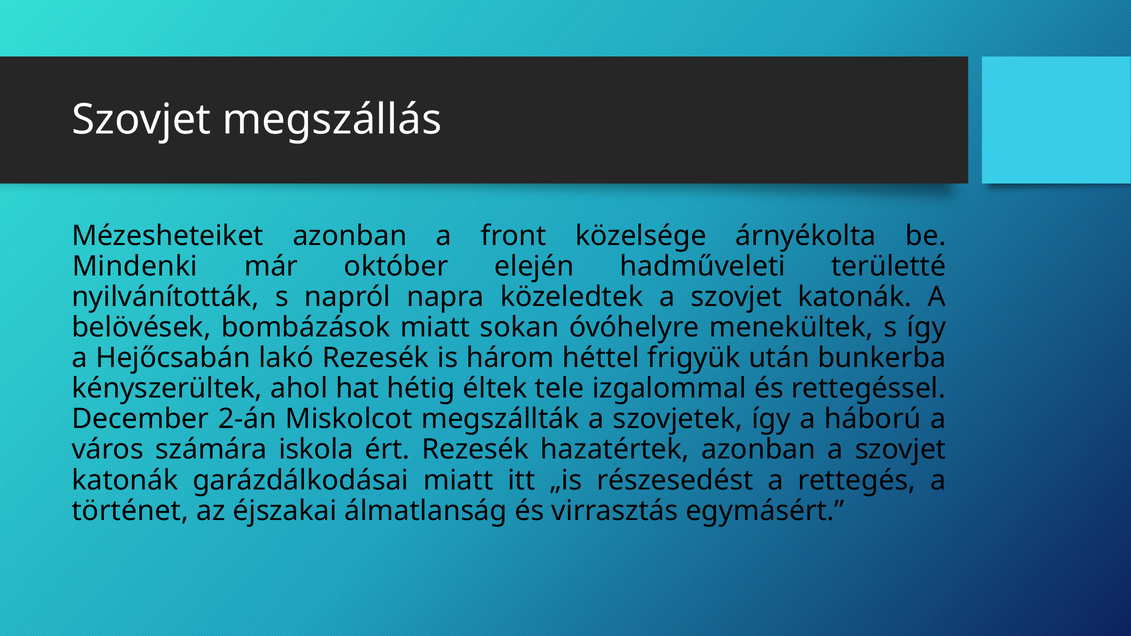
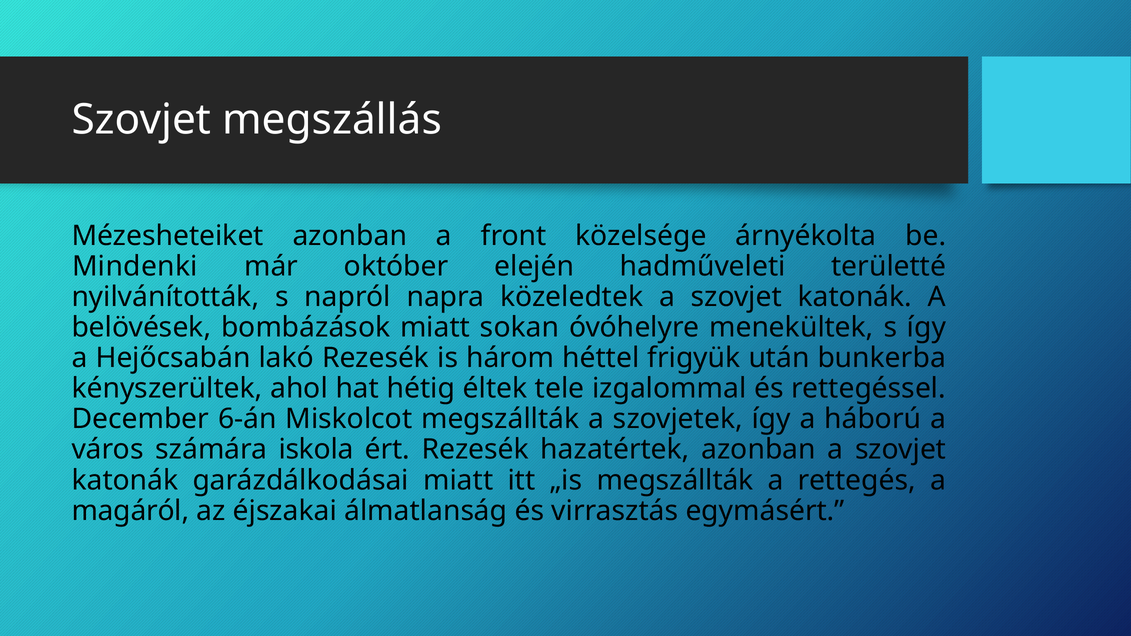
2-án: 2-án -> 6-án (247, 419)
„is részesedést: részesedést -> megszállták (675, 480)
történet: történet -> magáról (130, 511)
